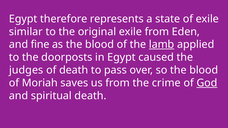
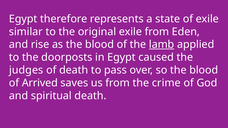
fine: fine -> rise (40, 45)
Moriah: Moriah -> Arrived (40, 83)
God underline: present -> none (207, 83)
